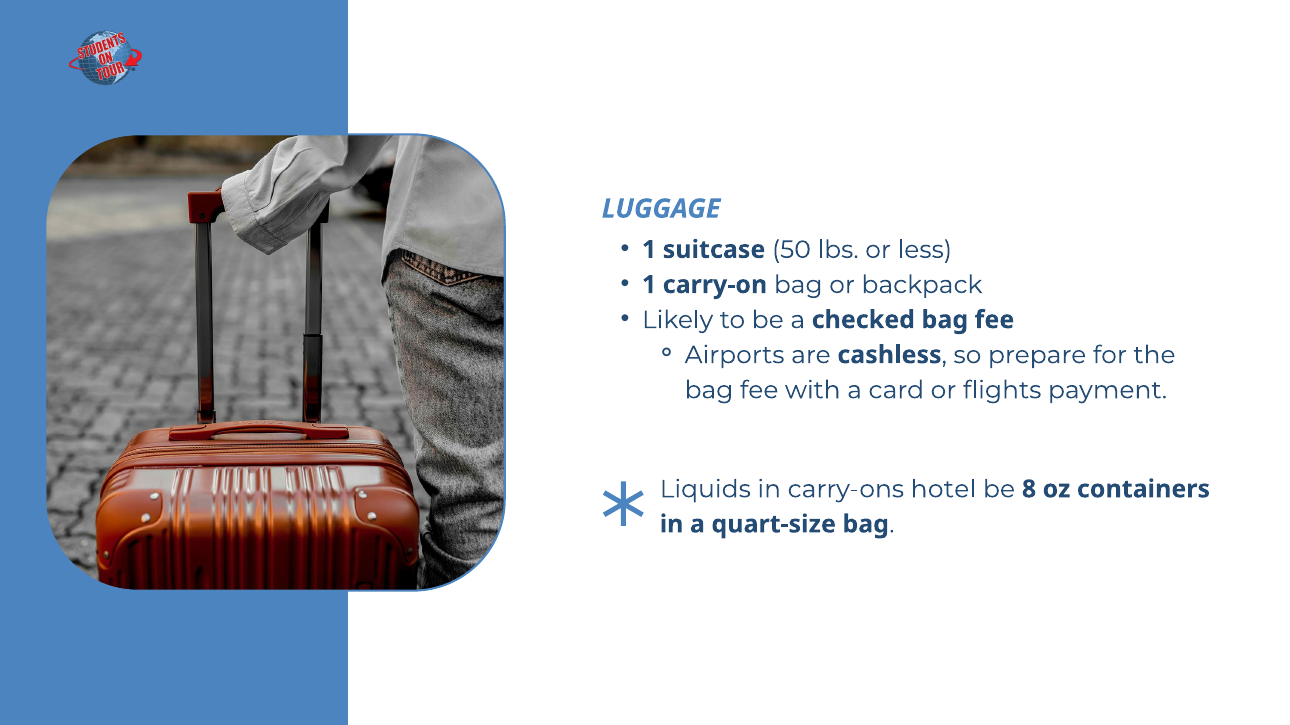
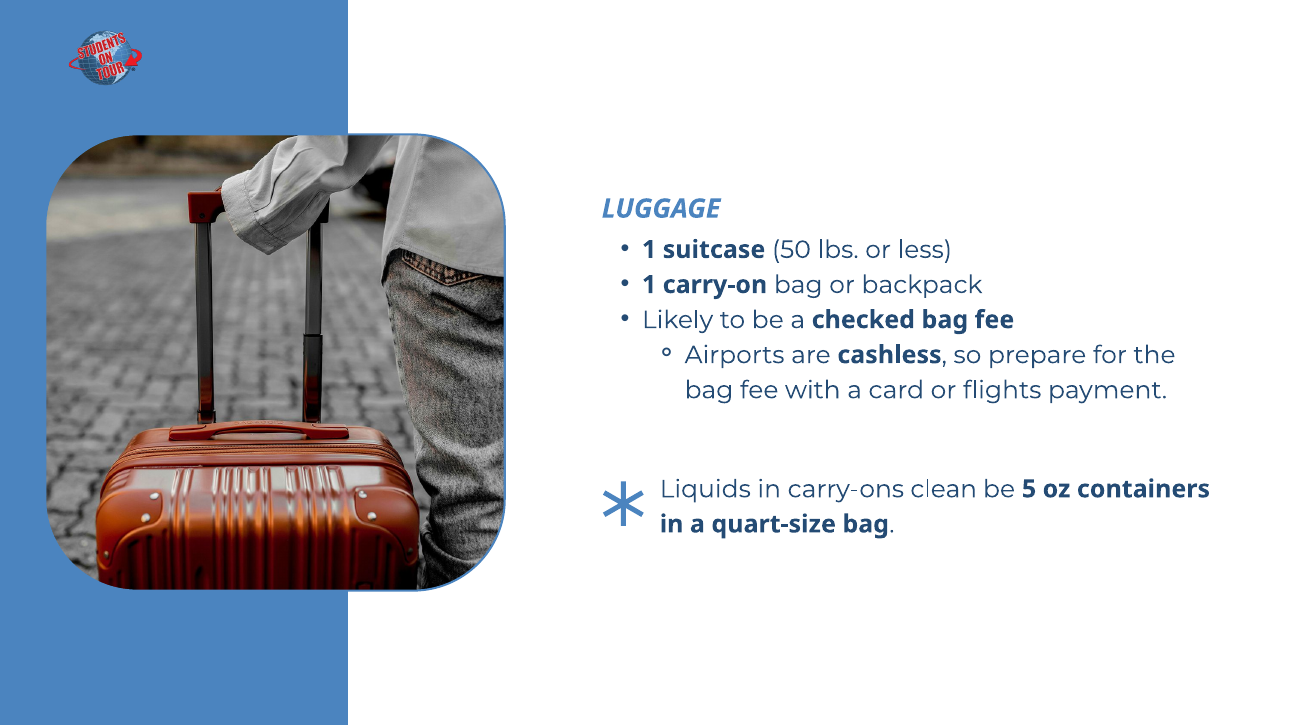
hotel: hotel -> clean (944, 490)
8: 8 -> 5 (1029, 490)
